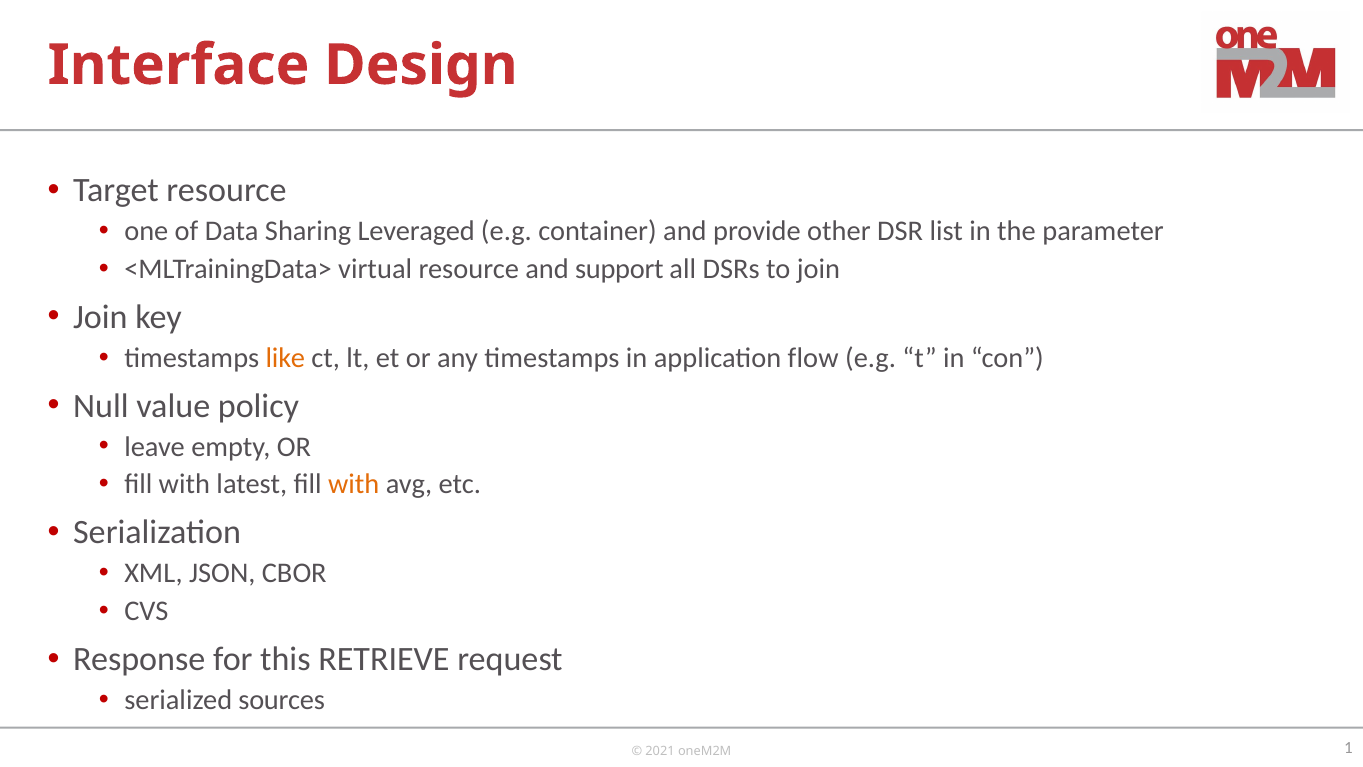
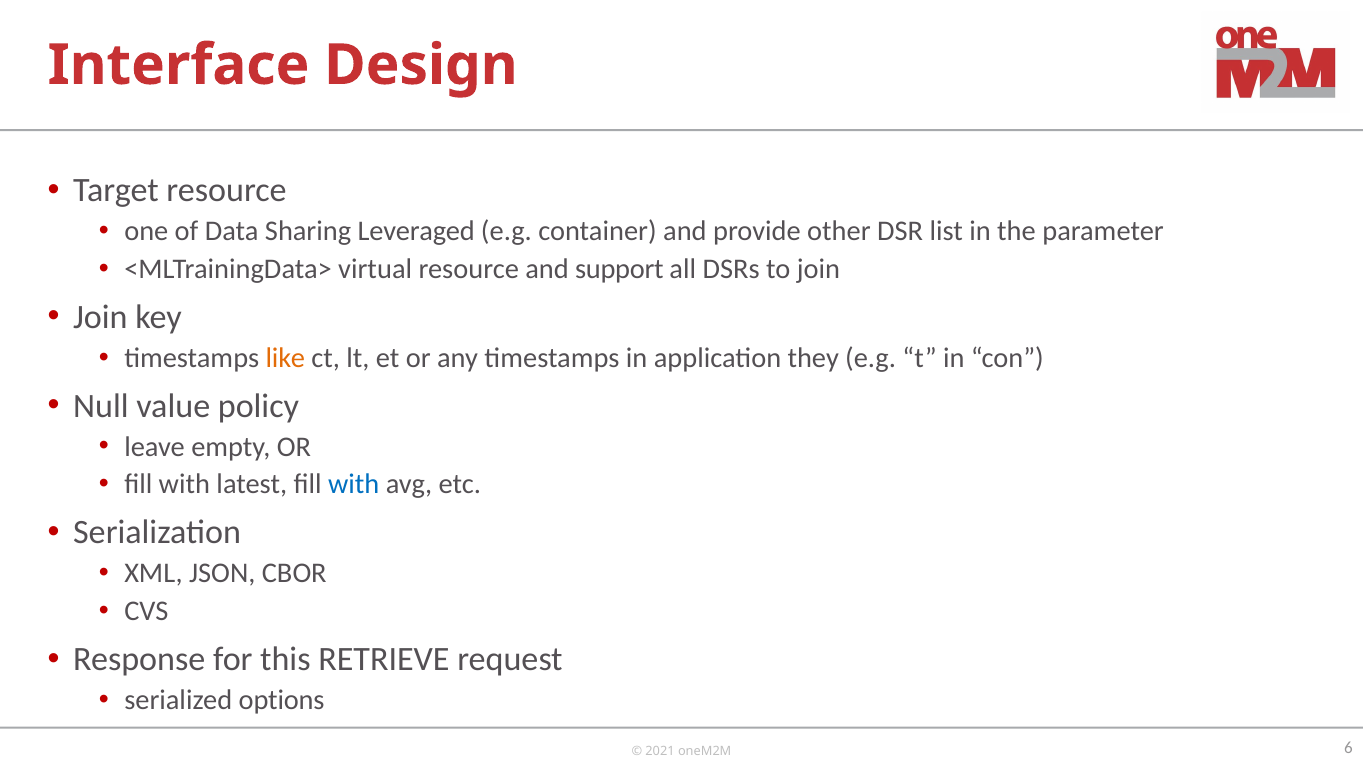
flow: flow -> they (813, 358)
with colour: orange -> blue (354, 484)
sources: sources -> options (282, 700)
1: 1 -> 6 (1349, 747)
